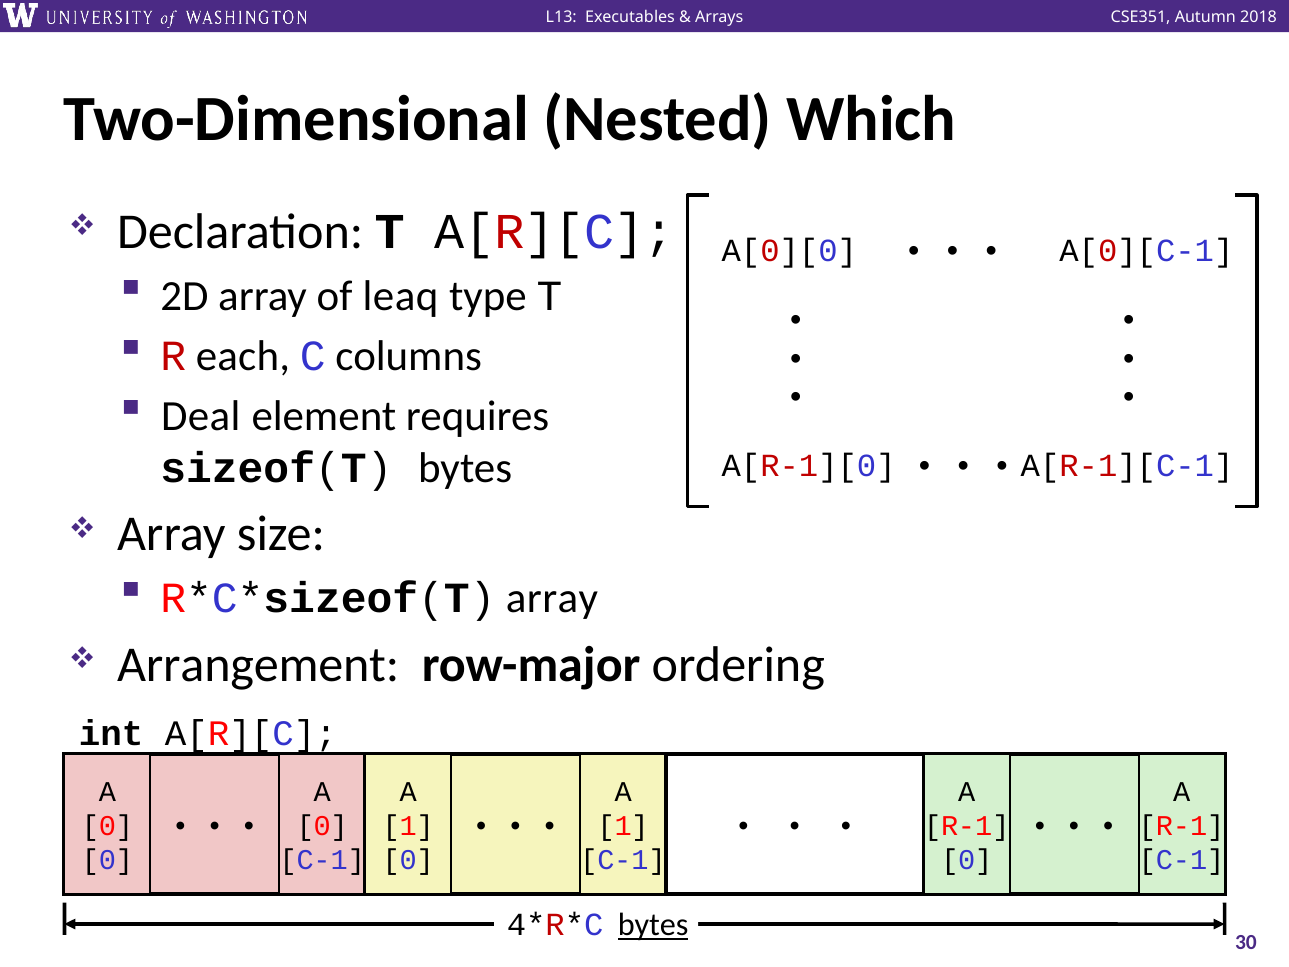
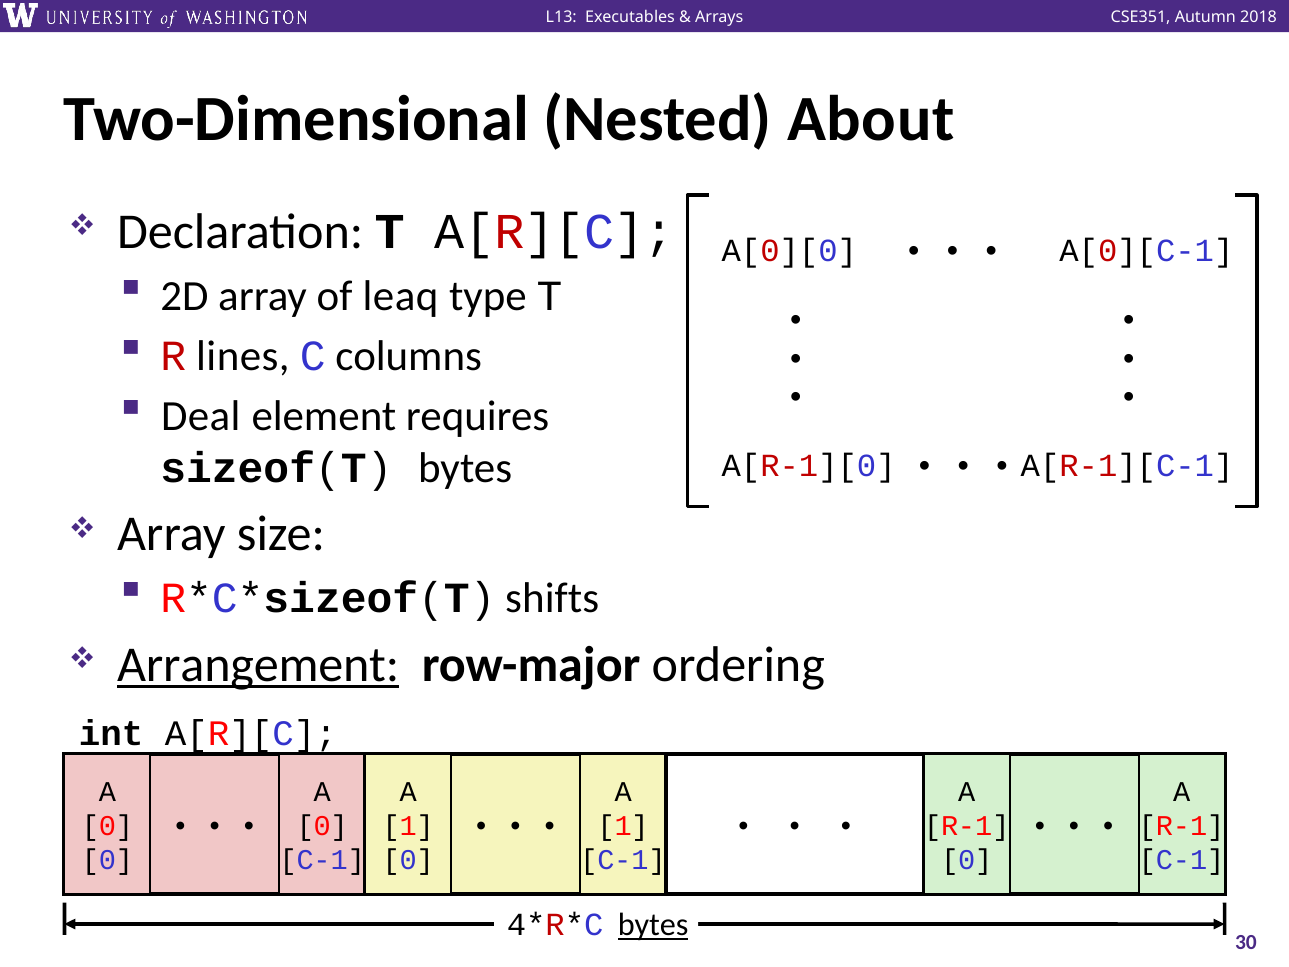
Which: Which -> About (871, 120)
each: each -> lines (243, 356)
array: array -> shifts (552, 598)
Arrangement underline: none -> present (258, 665)
